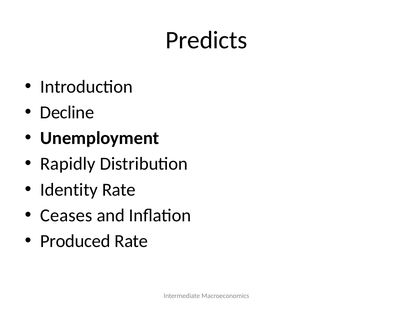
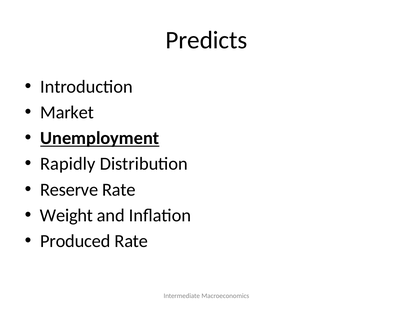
Decline: Decline -> Market (67, 112)
Unemployment underline: none -> present (100, 138)
Identity: Identity -> Reserve (69, 189)
Ceases: Ceases -> Weight (67, 215)
